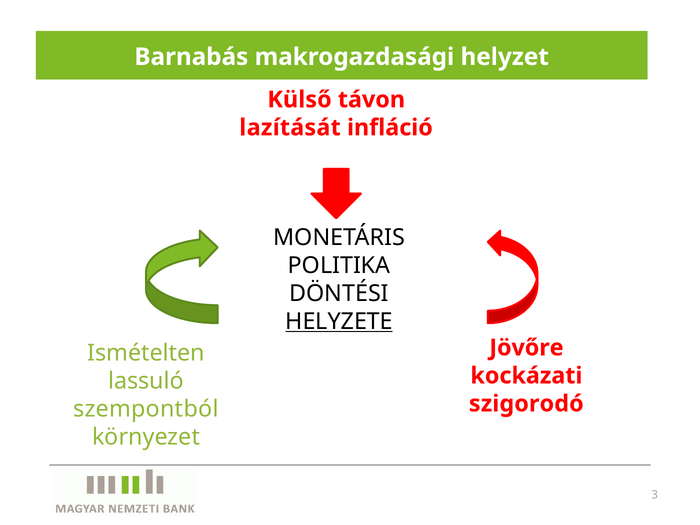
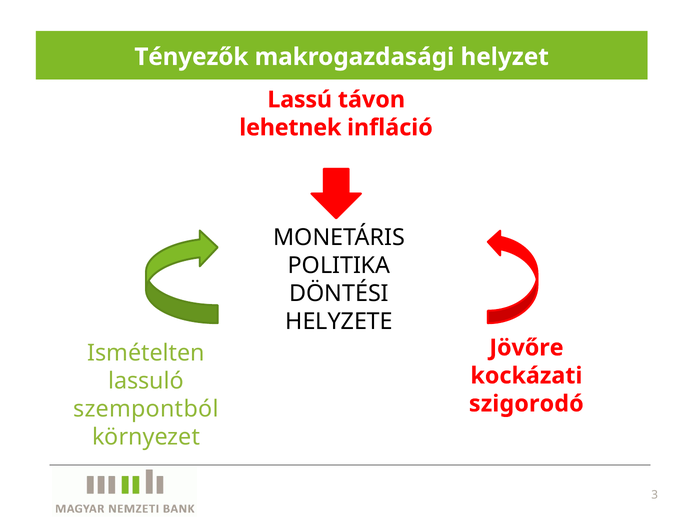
Barnabás: Barnabás -> Tényezők (191, 57)
Külső: Külső -> Lassú (300, 100)
lazítását: lazítását -> lehetnek (290, 128)
HELYZETE underline: present -> none (339, 321)
